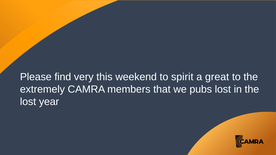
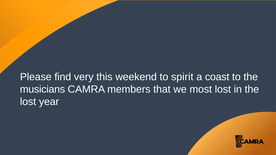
great: great -> coast (217, 77)
extremely: extremely -> musicians (42, 89)
pubs: pubs -> most (201, 89)
